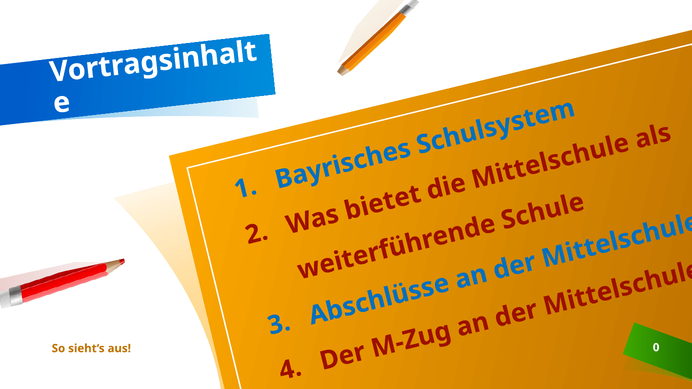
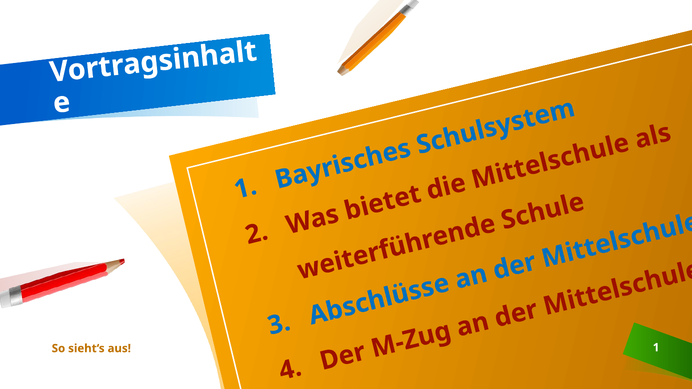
aus 0: 0 -> 1 (656, 348)
